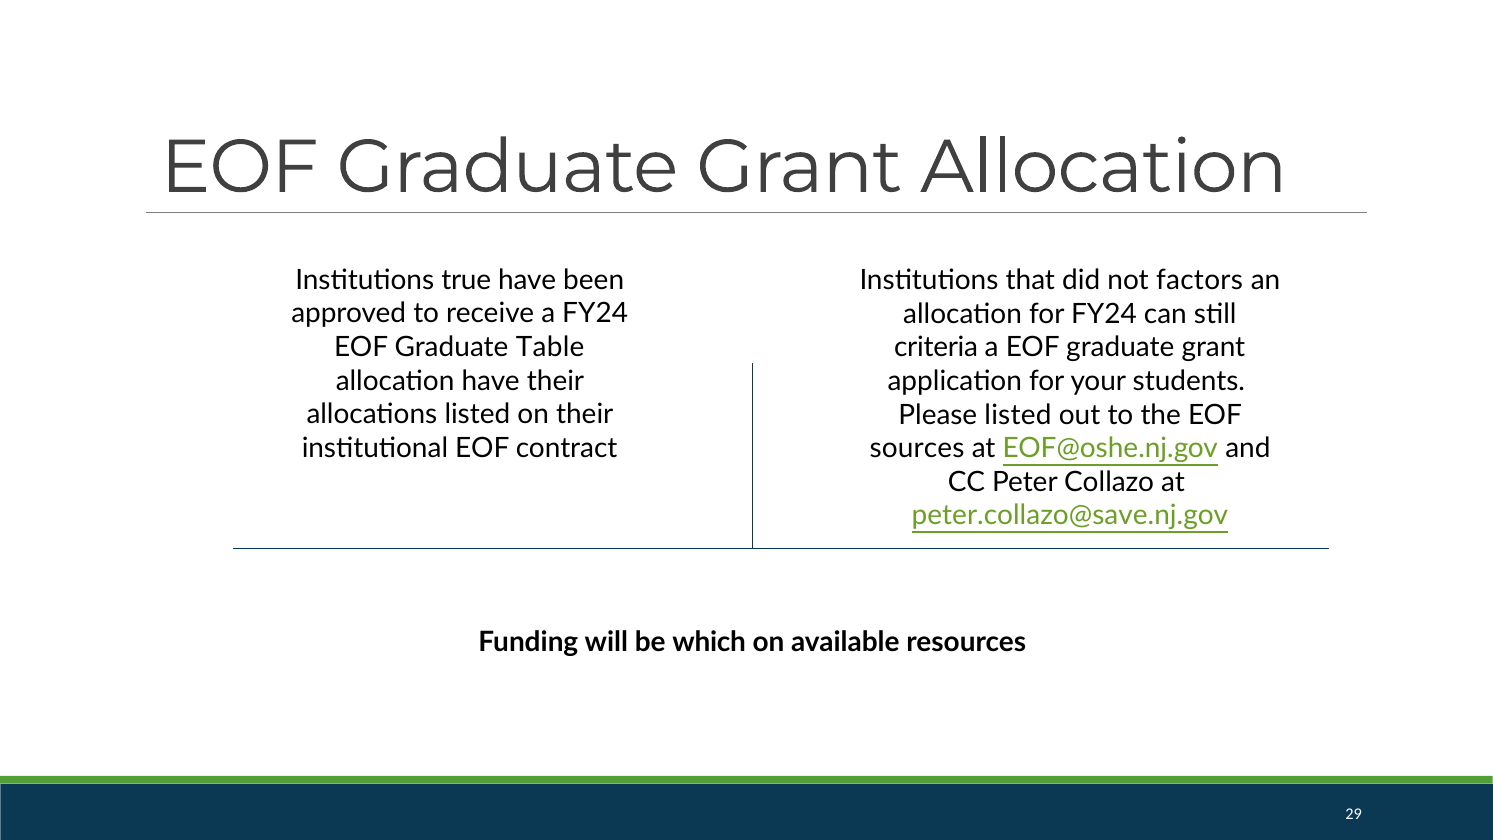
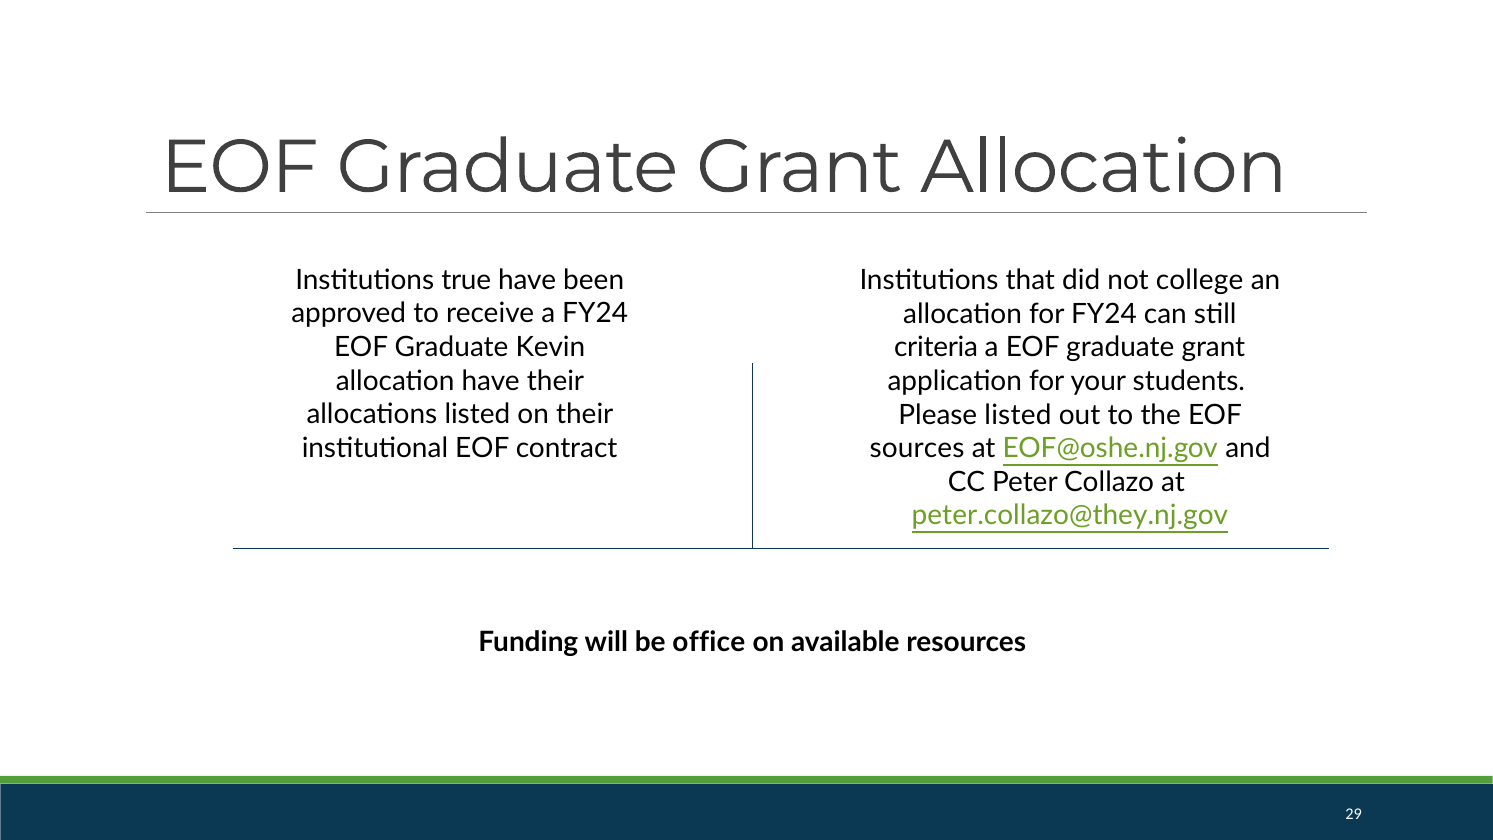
factors: factors -> college (1200, 280)
Table: Table -> Kevin (550, 347)
peter.collazo@save.nj.gov: peter.collazo@save.nj.gov -> peter.collazo@they.nj.gov (1070, 516)
which: which -> office (709, 642)
